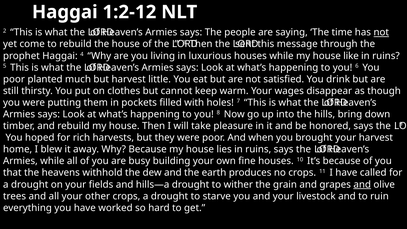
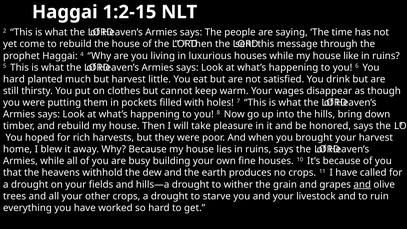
1:2-12: 1:2-12 -> 1:2-15 (129, 12)
not underline: present -> none (381, 32)
poor: poor -> hard (14, 79)
